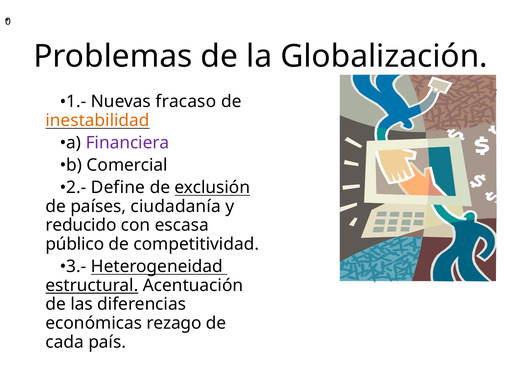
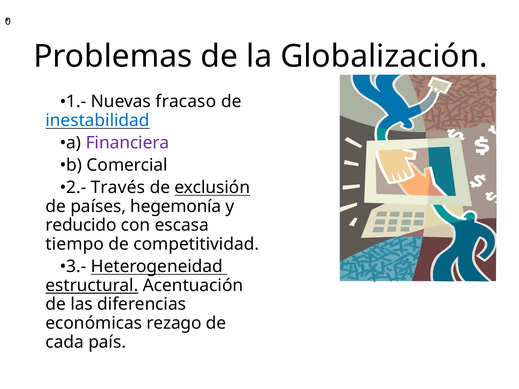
inestabilidad colour: orange -> blue (98, 120)
Define: Define -> Través (118, 188)
ciudadanía: ciudadanía -> hegemonía (176, 206)
público: público -> tiempo (75, 244)
